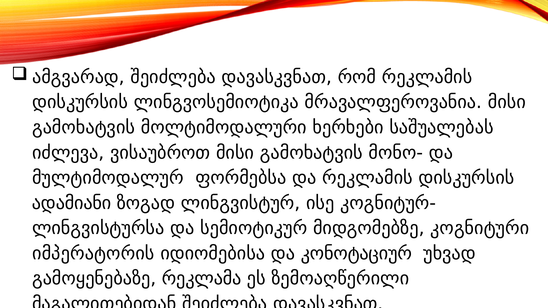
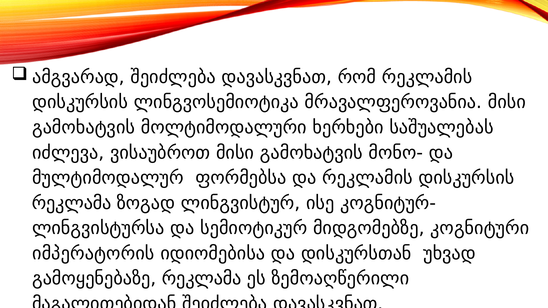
ადამიანი: ადამიანი -> რეკლამა (72, 203)
კონოტაციურ: კონოტაციურ -> დისკურსთან (356, 254)
